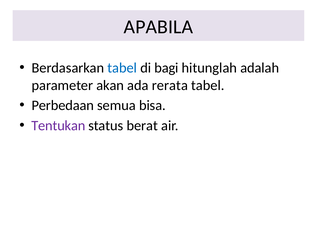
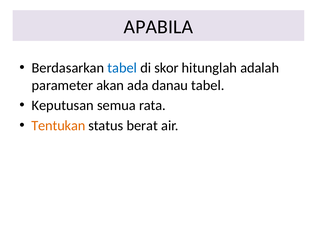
bagi: bagi -> skor (166, 68)
rerata: rerata -> danau (170, 85)
Perbedaan: Perbedaan -> Keputusan (63, 105)
bisa: bisa -> rata (152, 105)
Tentukan colour: purple -> orange (58, 126)
